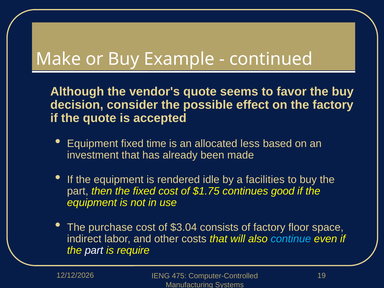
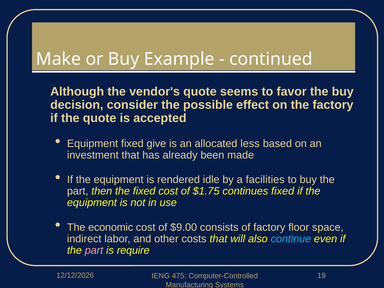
time: time -> give (156, 144)
continues good: good -> fixed (283, 191)
purchase: purchase -> economic (111, 227)
$3.04: $3.04 -> $9.00 (184, 227)
part colour: white -> pink (94, 250)
